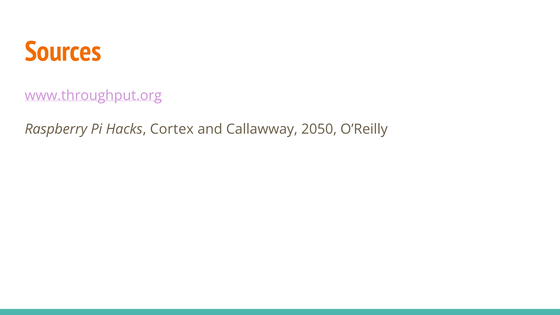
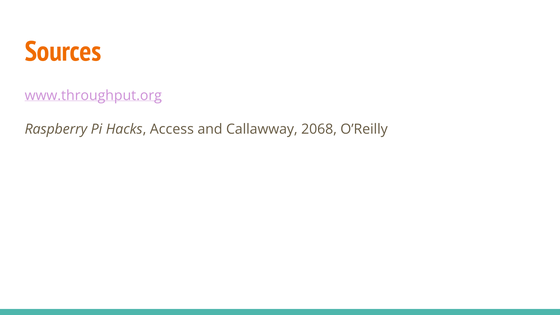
Cortex: Cortex -> Access (172, 129)
2050: 2050 -> 2068 (319, 129)
